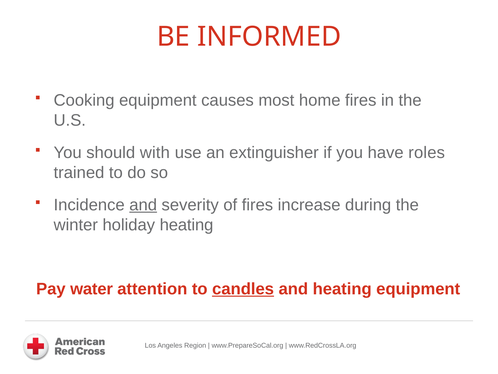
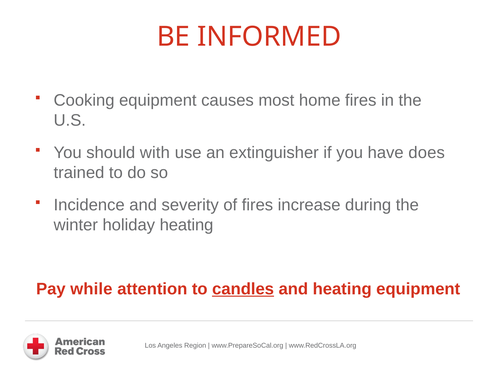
roles: roles -> does (427, 153)
and underline: present -> none (143, 205)
water: water -> while (91, 289)
